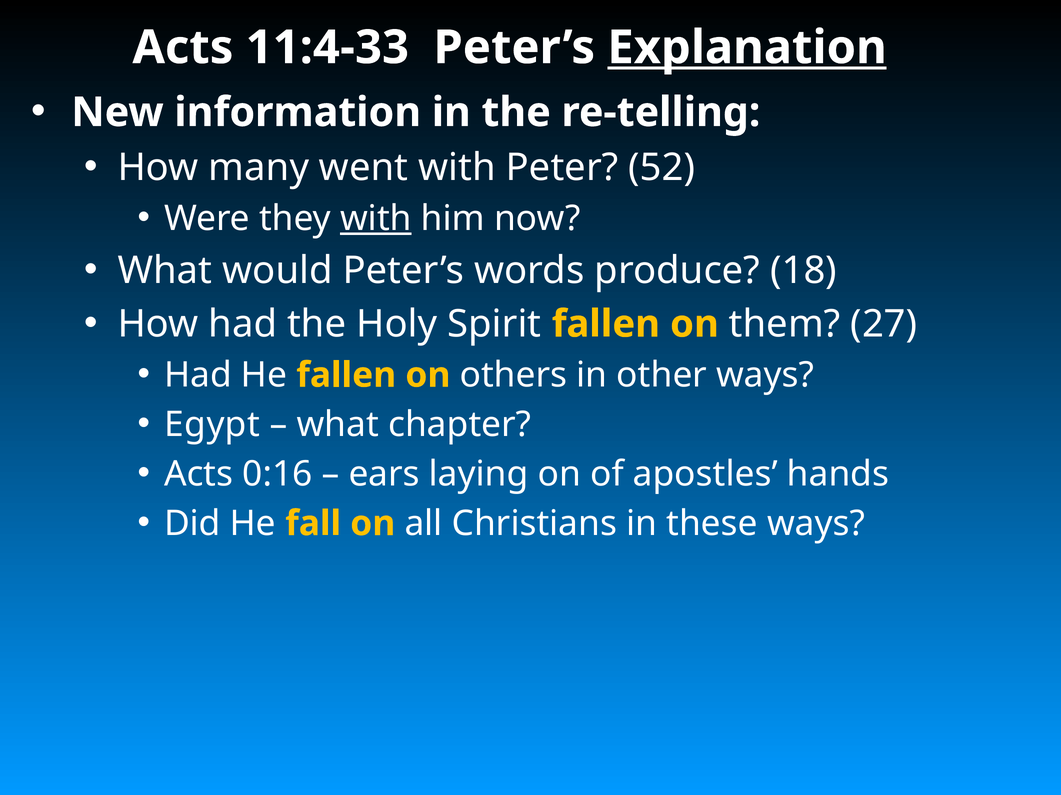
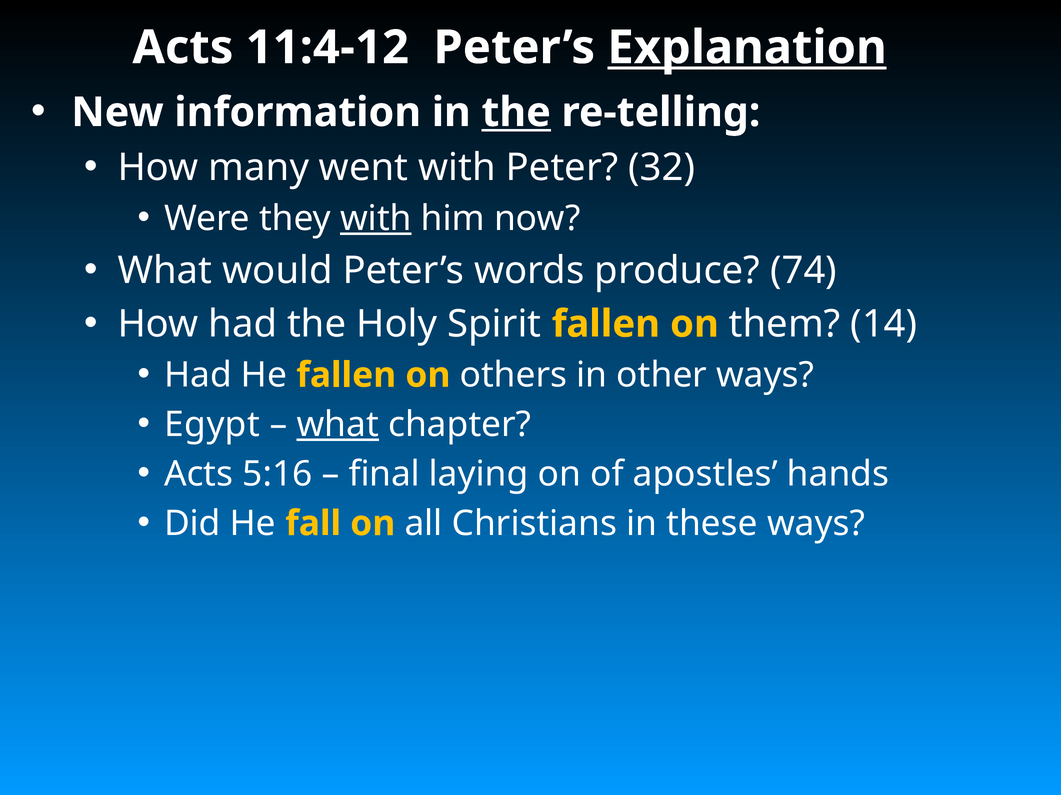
11:4-33: 11:4-33 -> 11:4-12 (327, 48)
the underline: none -> present (516, 113)
52: 52 -> 32 (662, 168)
18: 18 -> 74 (804, 271)
27: 27 -> 14 (884, 324)
what underline: none -> present (338, 425)
0:16: 0:16 -> 5:16 (277, 474)
ears: ears -> final (384, 474)
